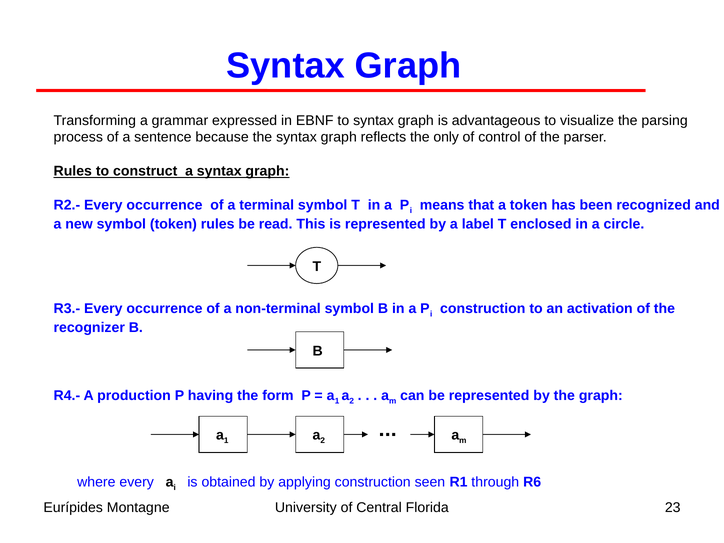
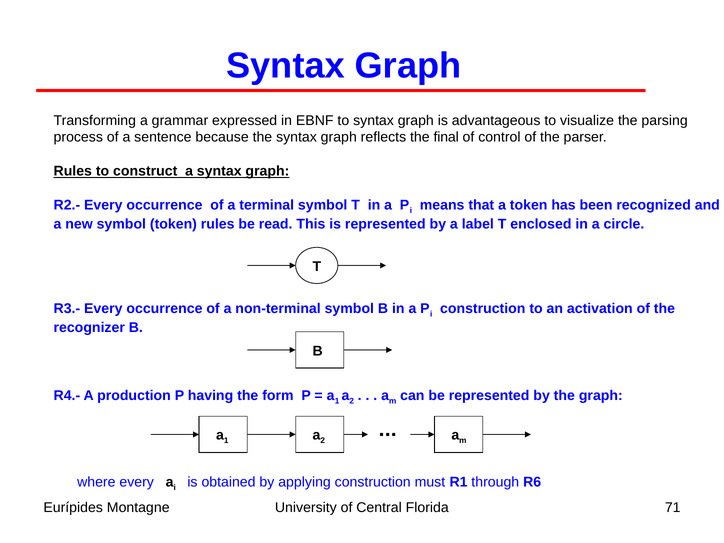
only: only -> final (446, 137)
seen: seen -> must (430, 482)
23: 23 -> 71 (673, 508)
